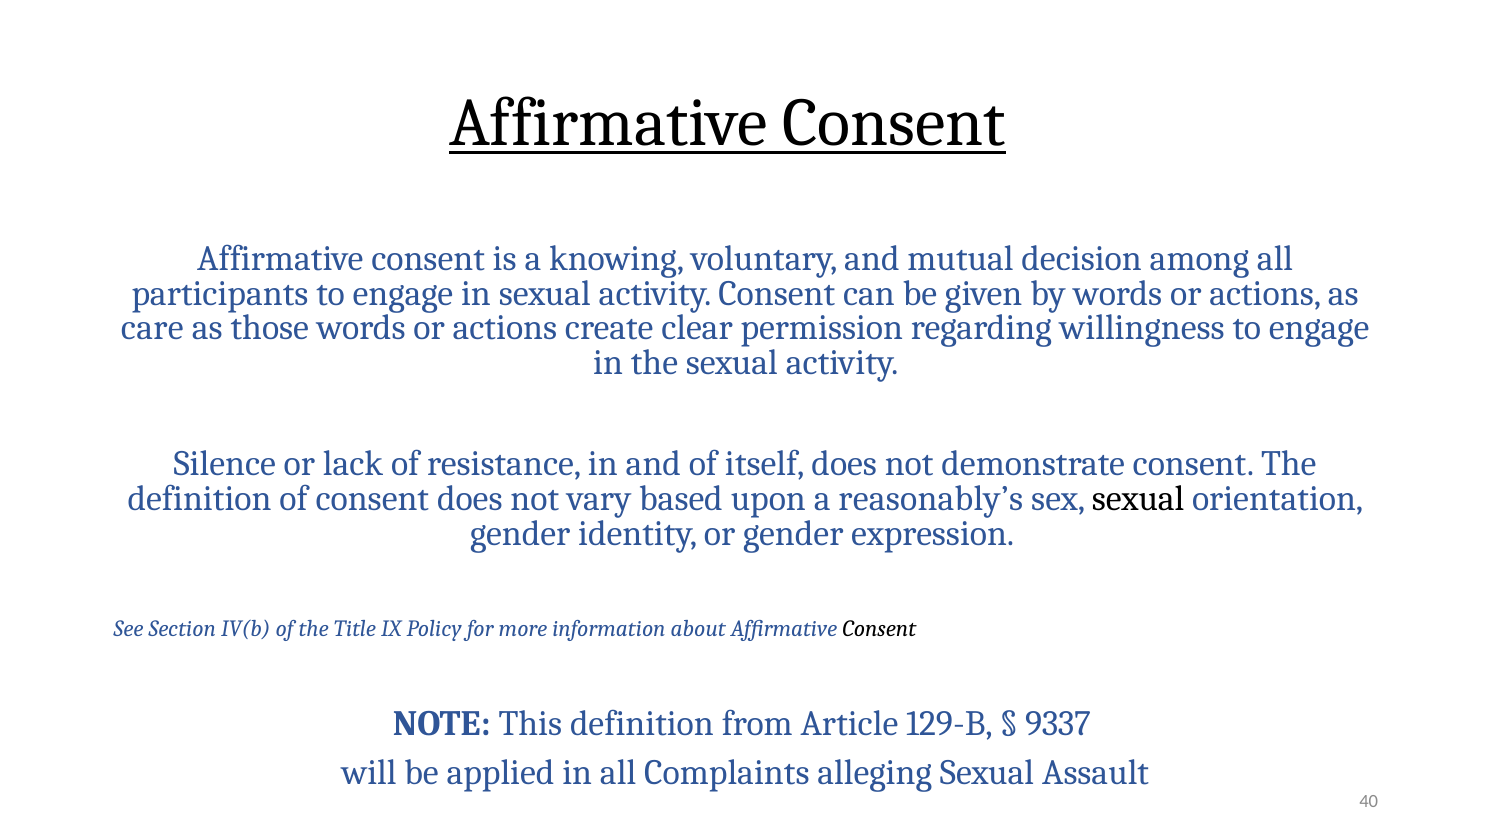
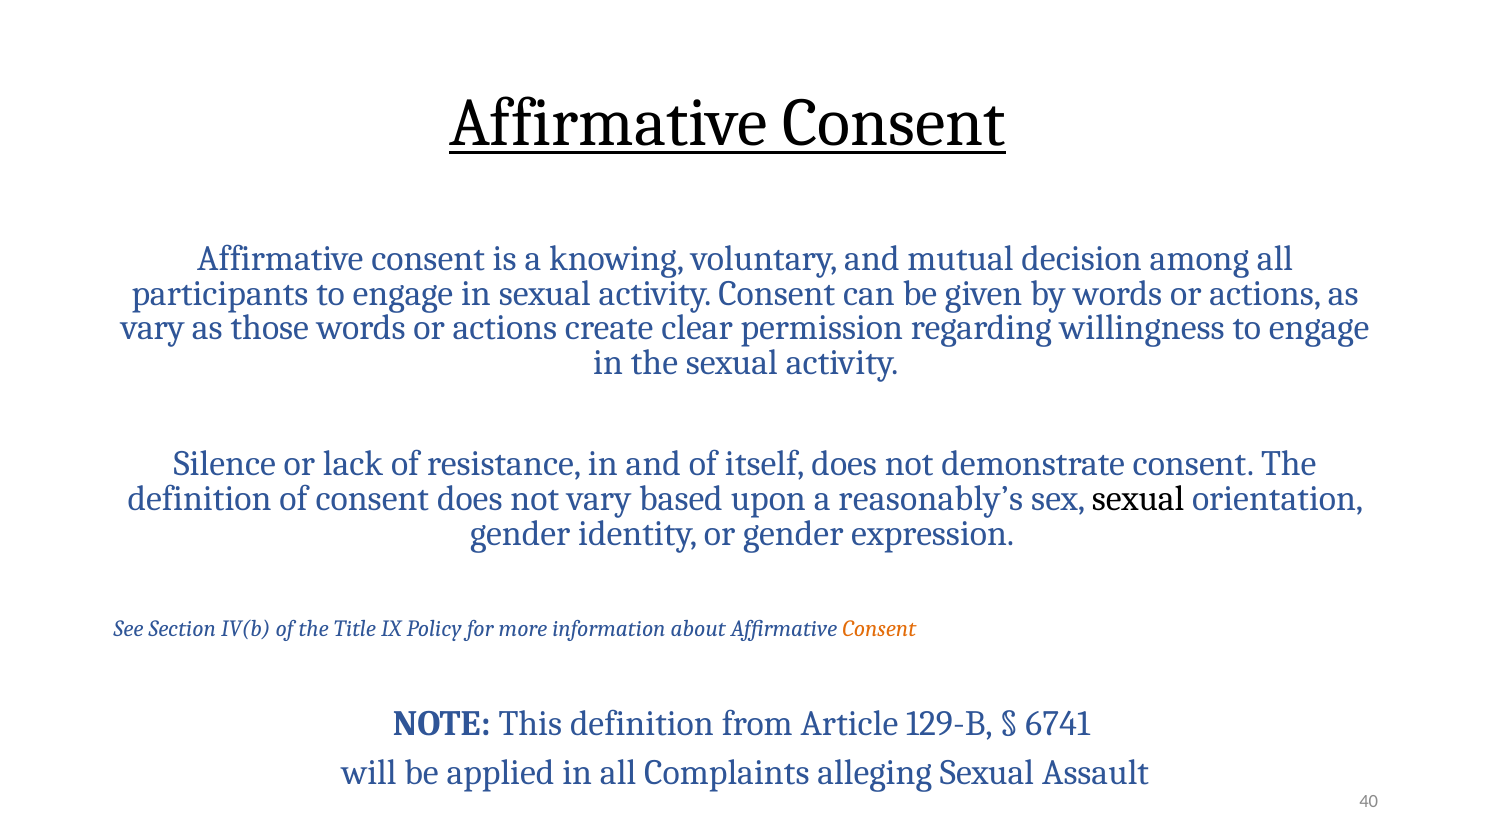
care: care -> vary (153, 328)
Consent colour: black -> orange (879, 629)
9337: 9337 -> 6741 (1058, 724)
